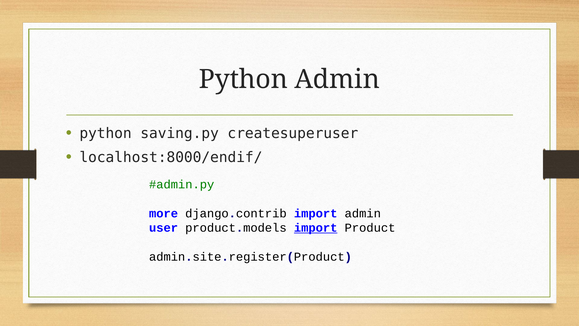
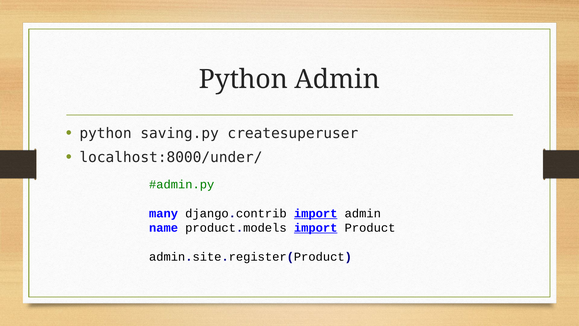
localhost:8000/endif/: localhost:8000/endif/ -> localhost:8000/under/ (171, 157)
more: more -> many (164, 213)
import underline: none -> present (316, 213)
user: user -> name (164, 228)
